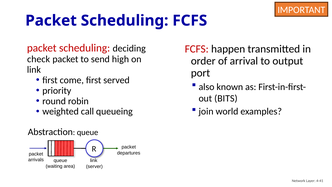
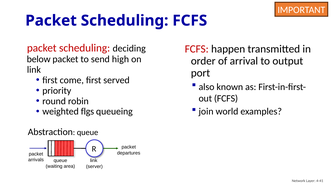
check: check -> below (39, 59)
BITS: BITS -> FCFS (226, 98)
call: call -> flgs (87, 111)
